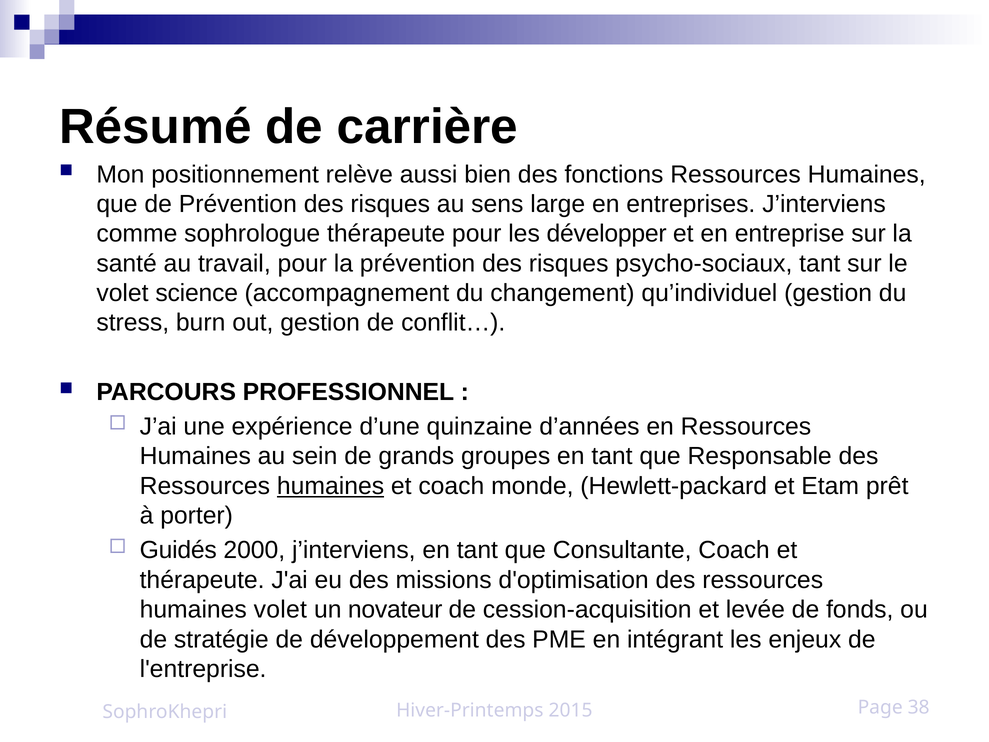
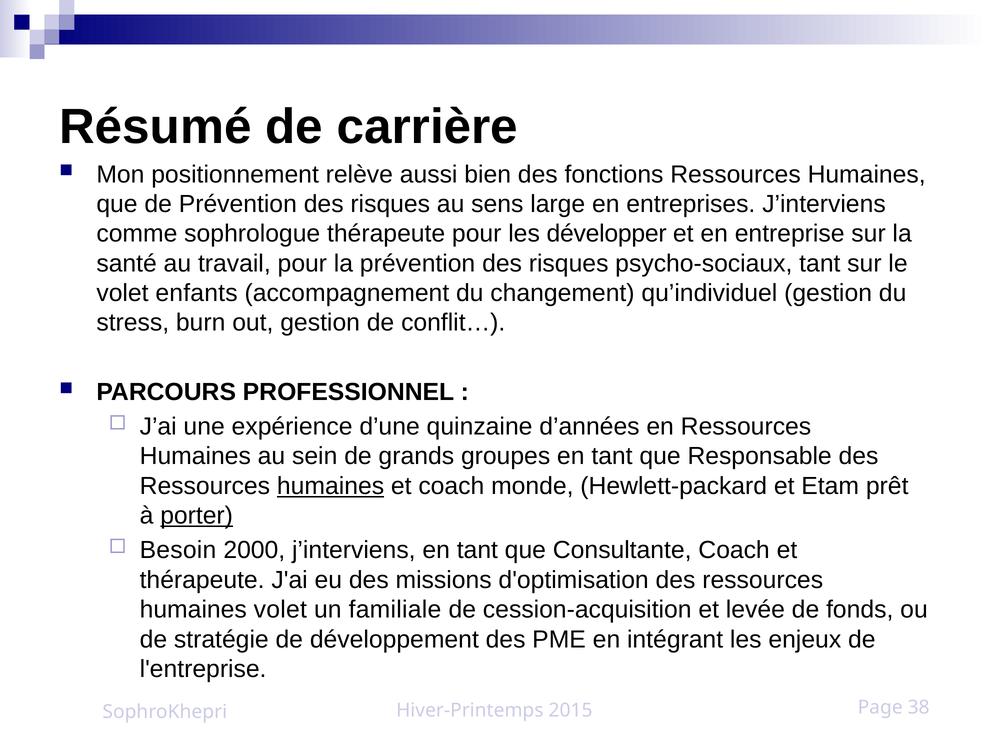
science: science -> enfants (197, 293)
porter underline: none -> present (197, 516)
Guidés: Guidés -> Besoin (178, 550)
novateur: novateur -> familiale (395, 609)
